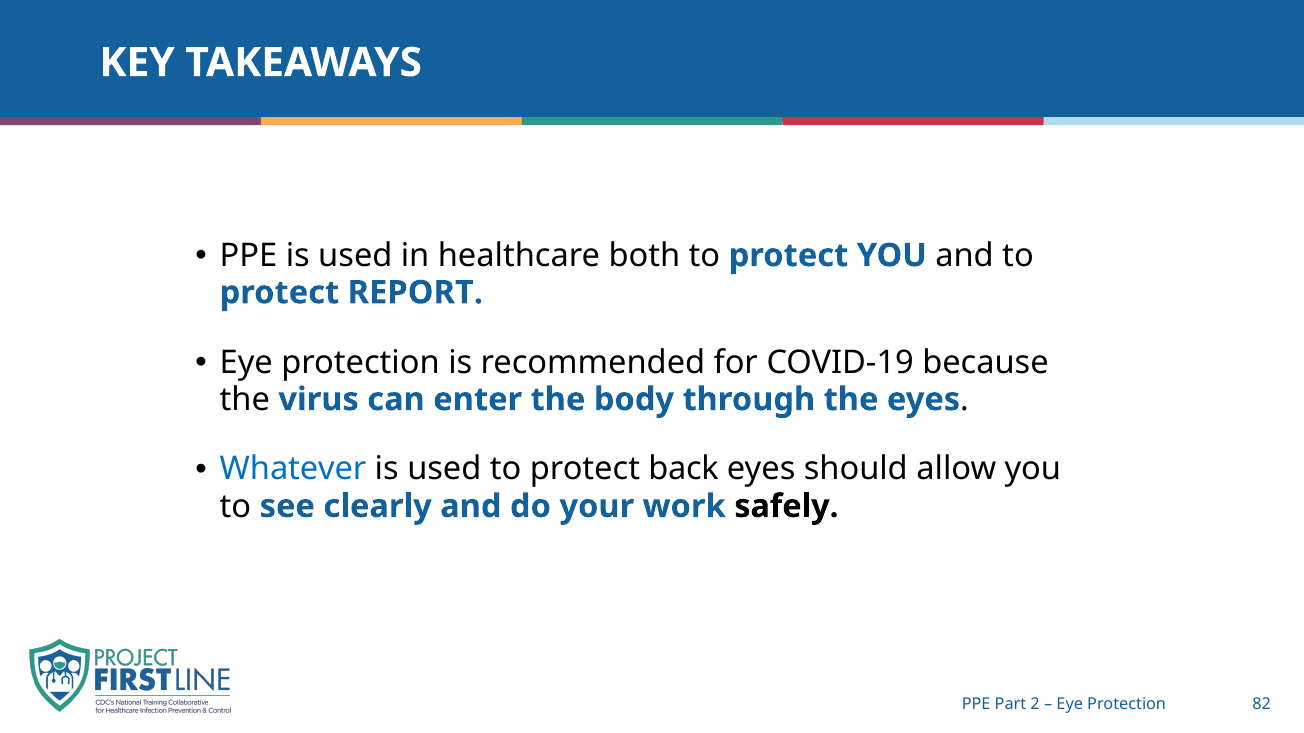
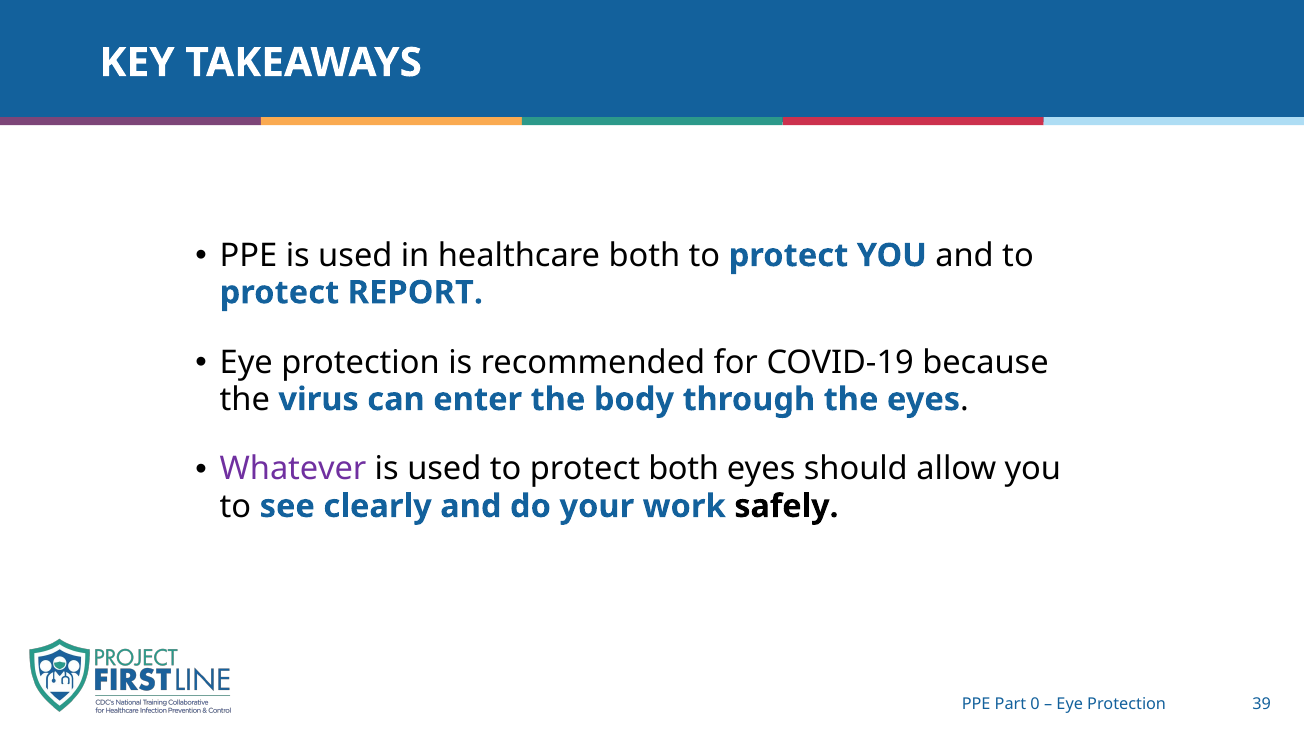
Whatever colour: blue -> purple (293, 469)
protect back: back -> both (684, 469)
2: 2 -> 0 (1035, 705)
82: 82 -> 39 (1262, 705)
